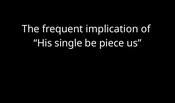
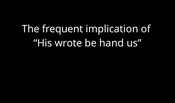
single: single -> wrote (68, 43)
piece: piece -> hand (112, 43)
